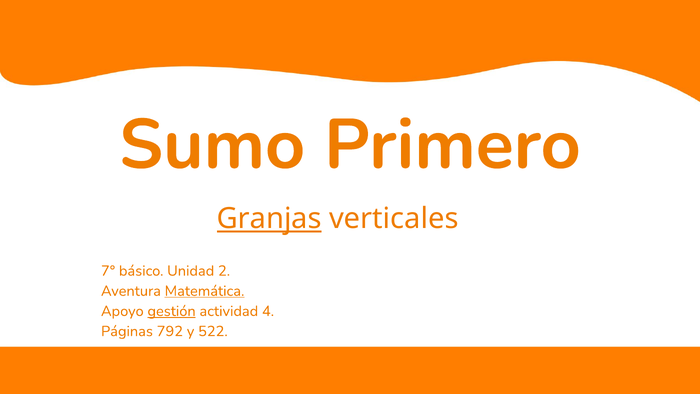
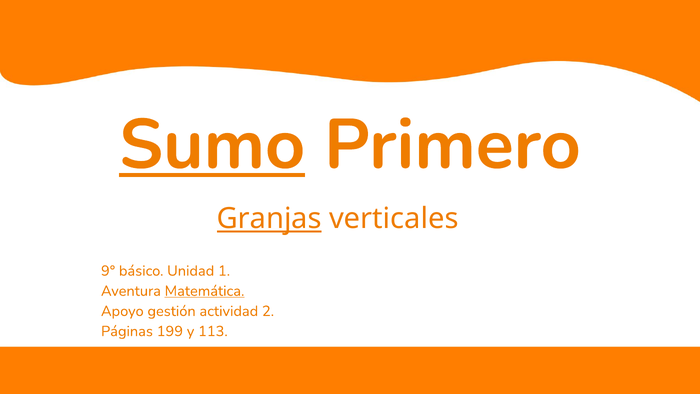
Sumo underline: none -> present (212, 145)
7°: 7° -> 9° (108, 271)
2: 2 -> 1 (224, 271)
gestión underline: present -> none (172, 311)
4: 4 -> 2 (268, 311)
792: 792 -> 199 (170, 331)
522: 522 -> 113 (213, 331)
